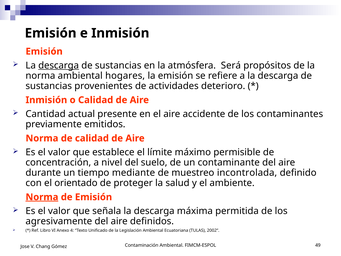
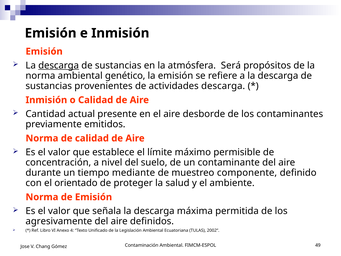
hogares: hogares -> genético (125, 76)
actividades deterioro: deterioro -> descarga (223, 86)
accidente: accidente -> desborde (204, 114)
incontrolada: incontrolada -> componente (247, 173)
Norma underline: present -> none (42, 197)
